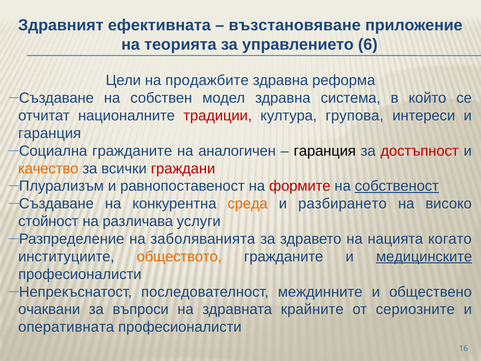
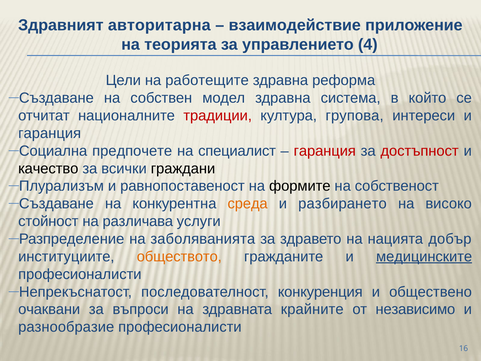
ефективната: ефективната -> авторитарна (159, 25)
възстановяване: възстановяване -> взаимодействие (295, 25)
6: 6 -> 4 (368, 44)
продажбите: продажбите -> работещите (207, 80)
гражданите: гражданите -> предпочете (132, 151)
аналогичен: аналогичен -> специалист (237, 151)
гаранция colour: black -> red (325, 151)
качество colour: orange -> black (48, 168)
граждани colour: red -> black (183, 168)
формите colour: red -> black (300, 186)
собственост underline: present -> none (397, 186)
когато: когато -> добър (450, 239)
междинните: междинните -> конкуренция (320, 292)
сериозните: сериозните -> независимо (415, 309)
оперативната: оперативната -> разнообразие (66, 327)
